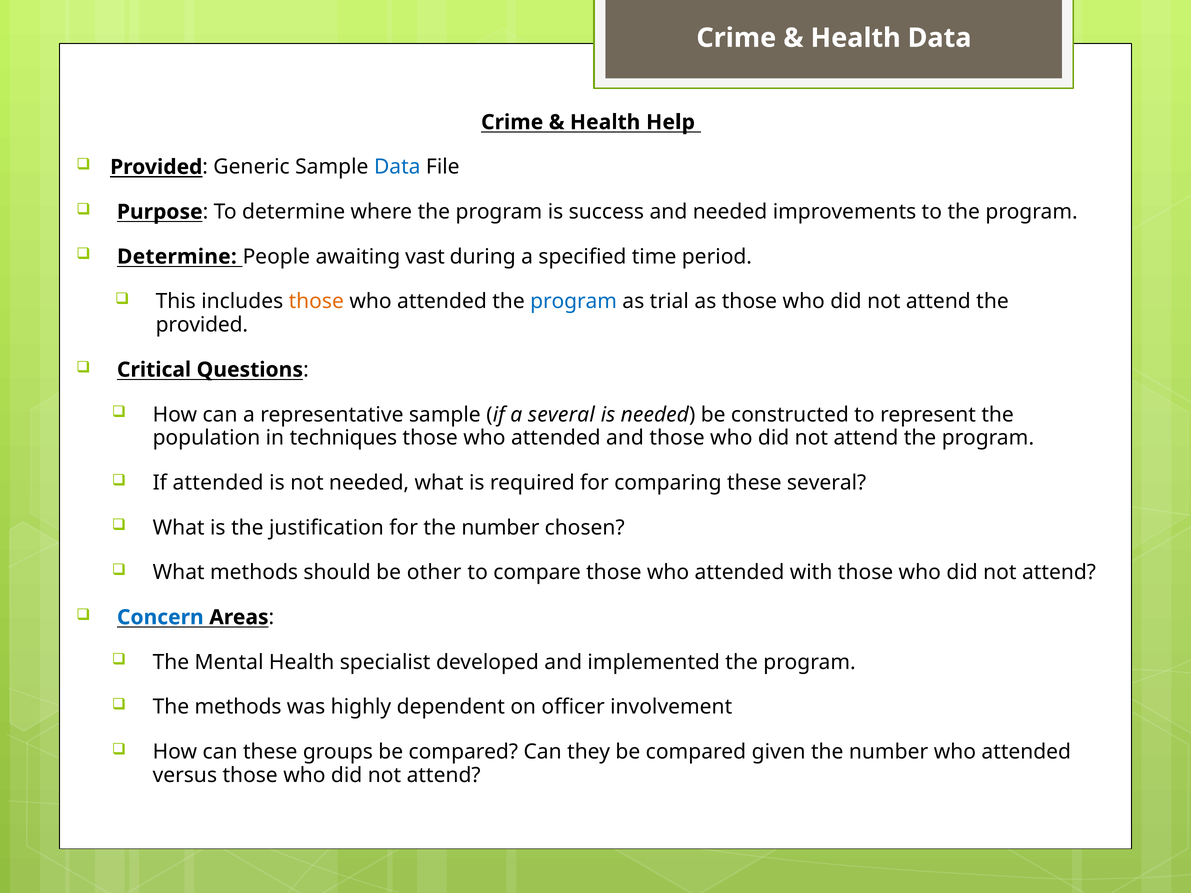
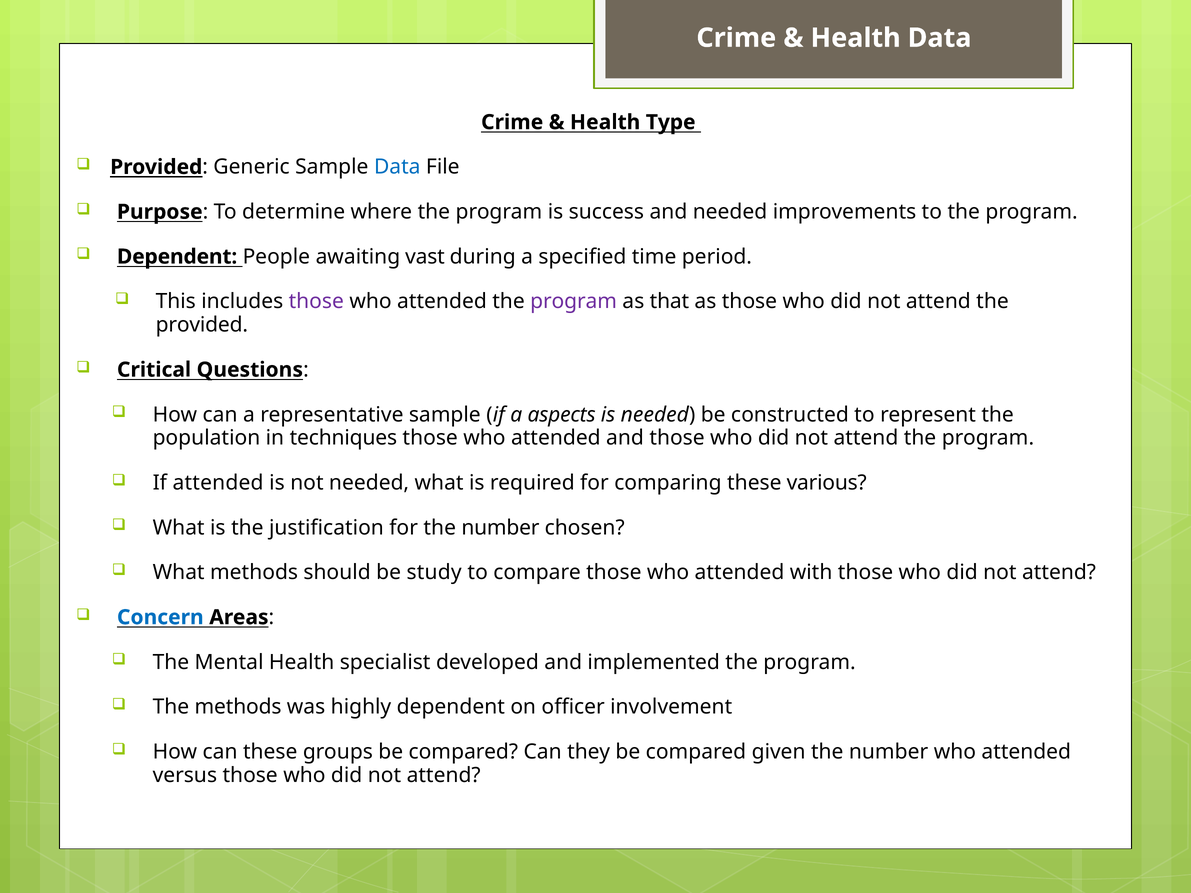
Help: Help -> Type (671, 122)
Determine: Determine -> Dependent (177, 257)
those colour: orange -> purple (316, 302)
program colour: blue -> purple (574, 302)
trial: trial -> that (669, 302)
a several: several -> aspects (562, 415)
these several: several -> various (827, 483)
other: other -> study (434, 573)
